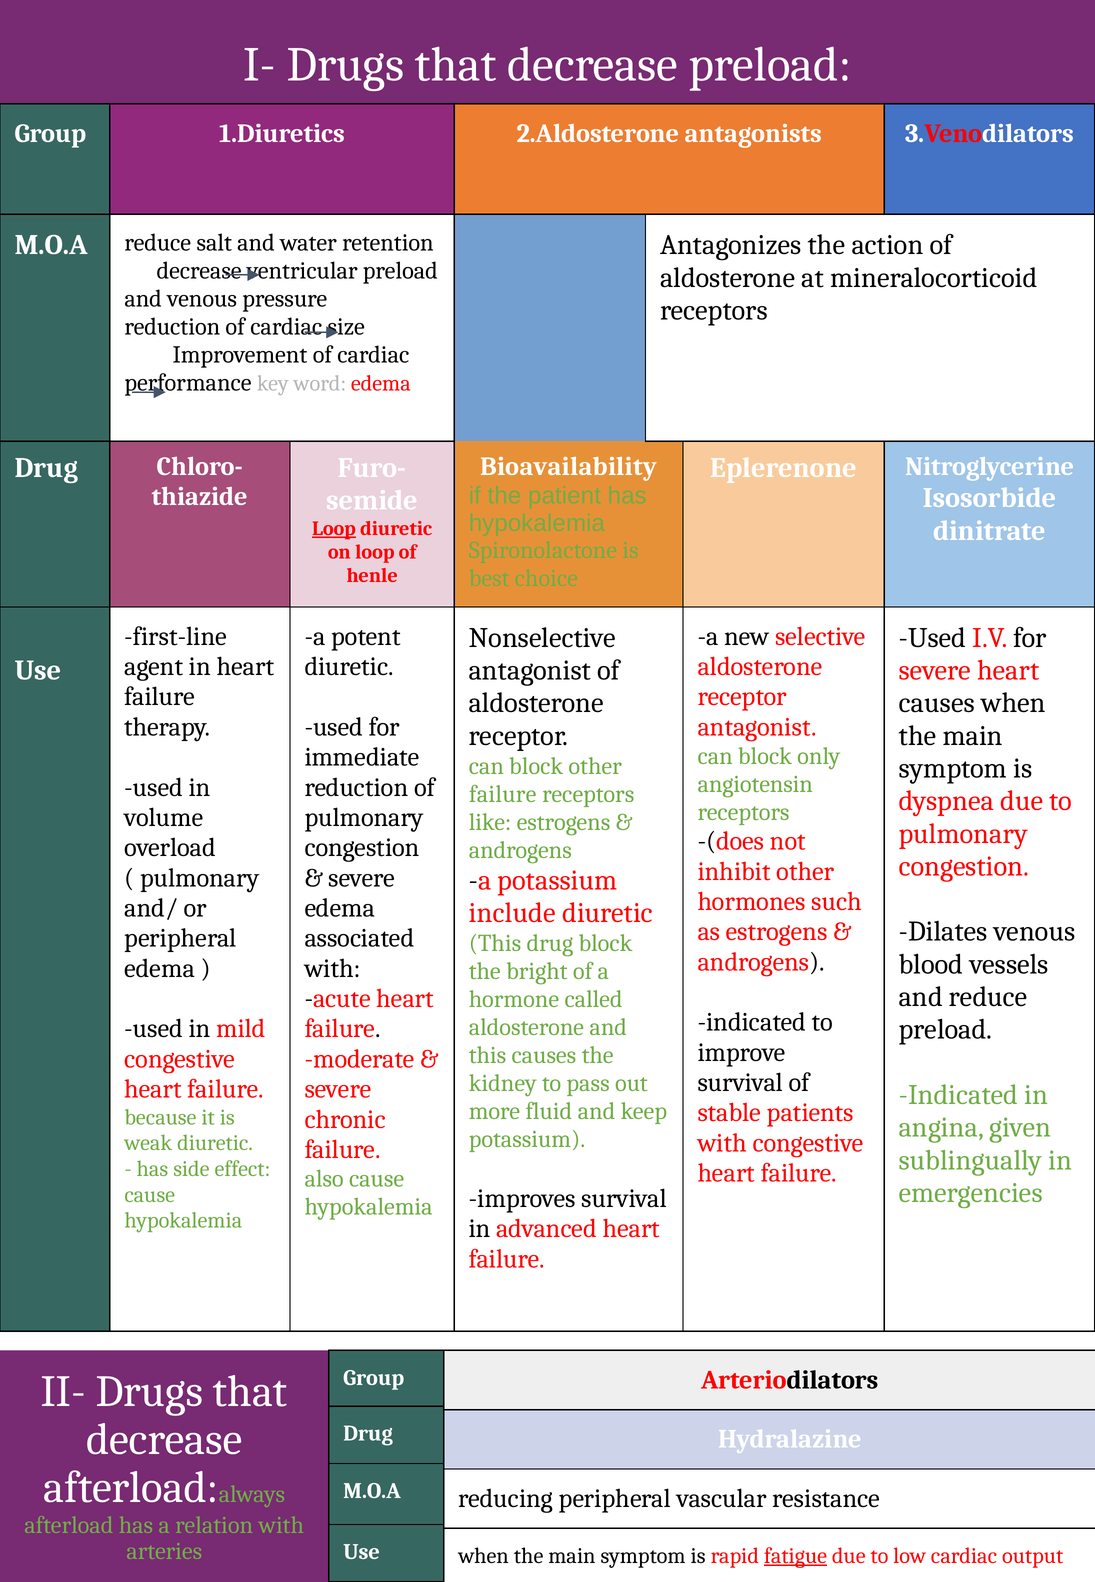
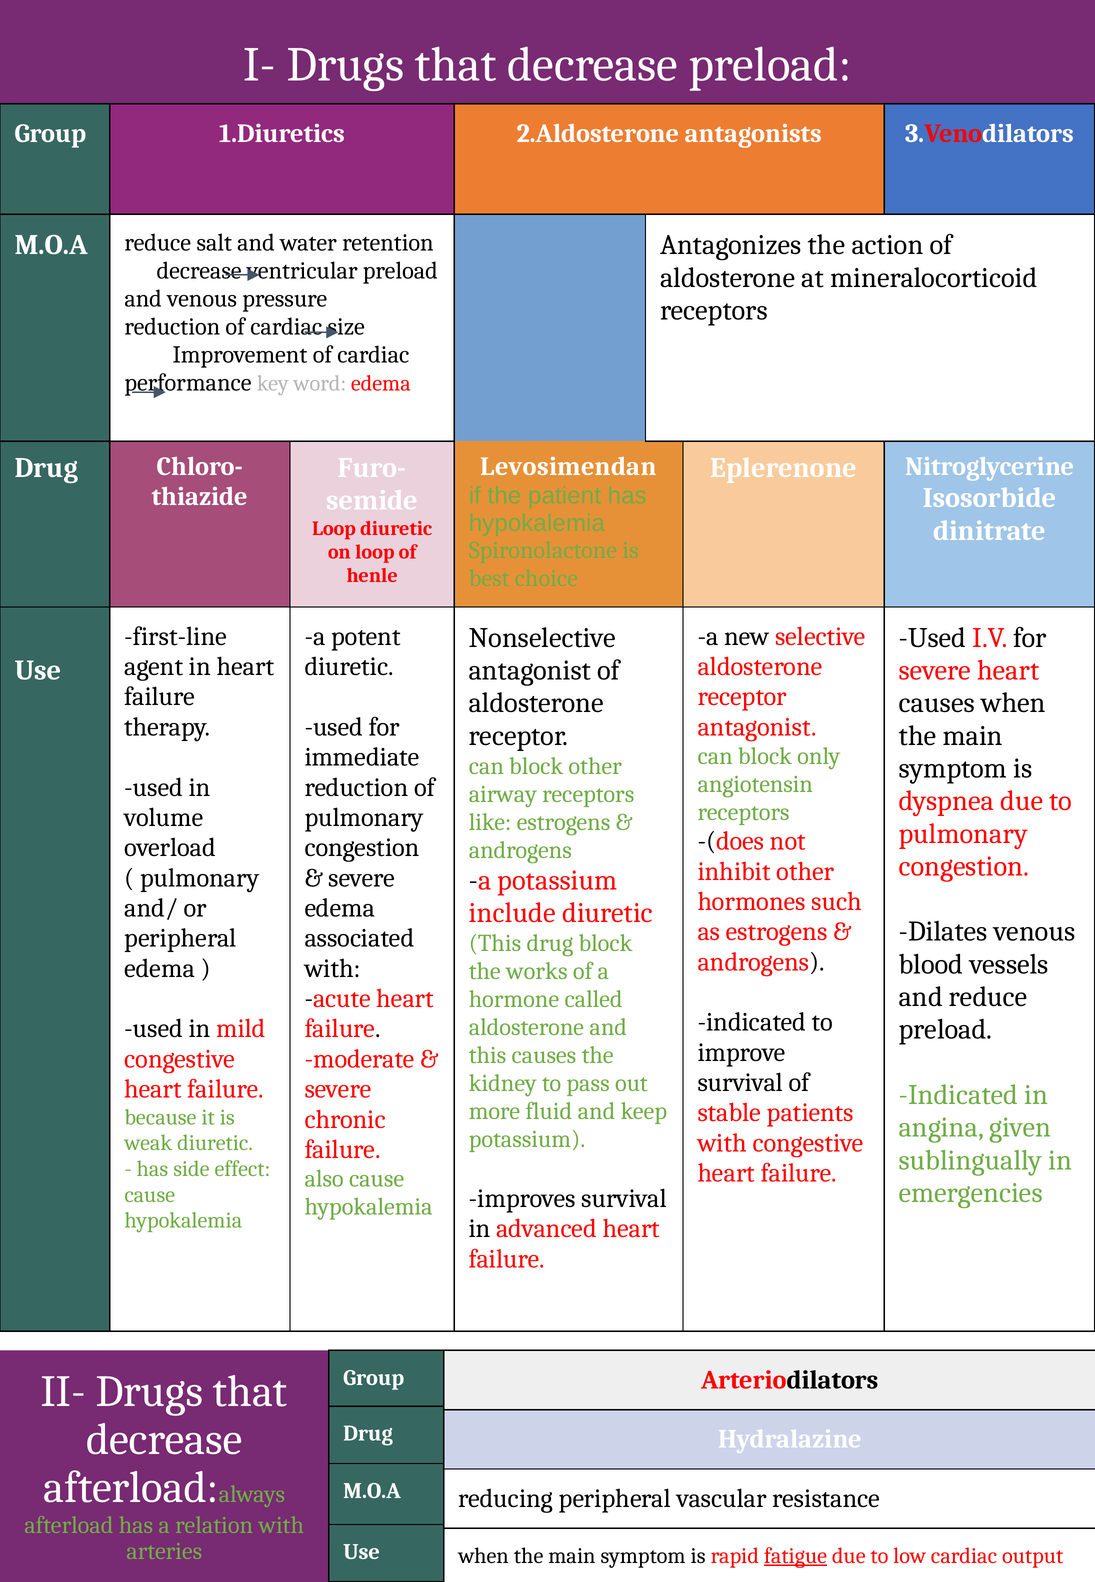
Bioavailability: Bioavailability -> Levosimendan (569, 466)
Loop underline: present -> none (334, 528)
failure: failure -> airway (503, 794)
bright: bright -> works (537, 971)
